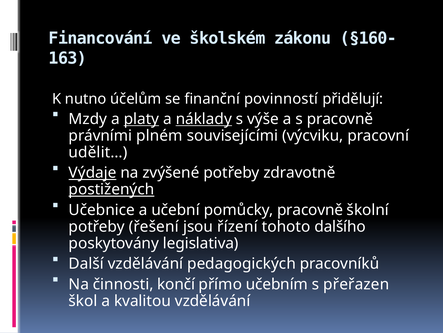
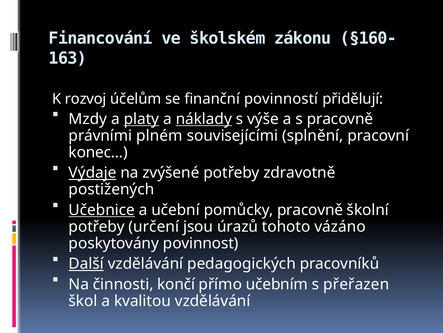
nutno: nutno -> rozvoj (86, 99)
výcviku: výcviku -> splnění (313, 135)
udělit…: udělit… -> konec… (98, 152)
postižených underline: present -> none (111, 189)
Učebnice underline: none -> present (102, 210)
řešení: řešení -> určení (154, 226)
řízení: řízení -> úrazů (238, 226)
dalšího: dalšího -> vázáno (340, 226)
legislativa: legislativa -> povinnost (201, 243)
Další underline: none -> present (86, 263)
